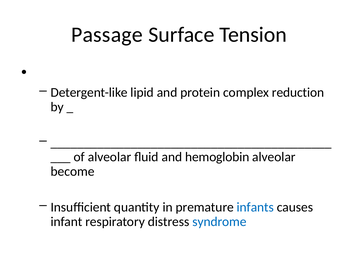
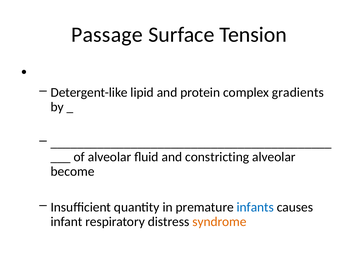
reduction: reduction -> gradients (298, 93)
hemoglobin: hemoglobin -> constricting (217, 157)
syndrome colour: blue -> orange (219, 222)
